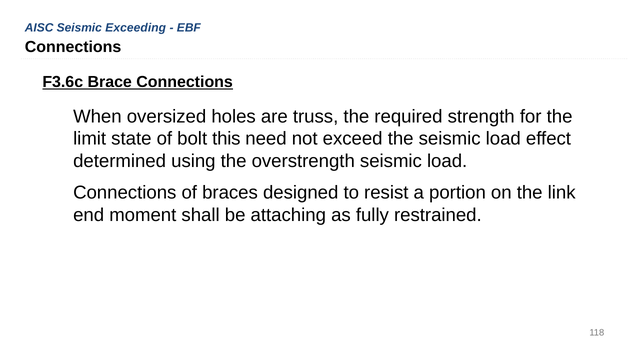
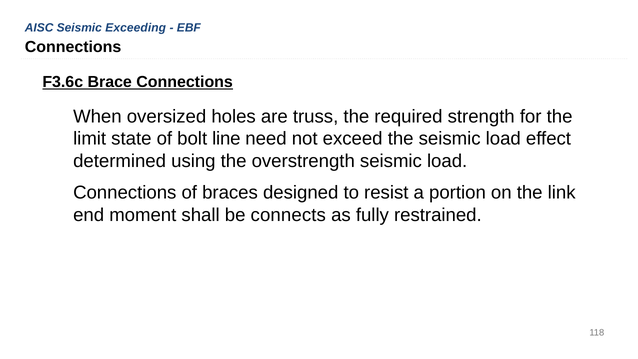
this: this -> line (226, 139)
attaching: attaching -> connects (288, 215)
